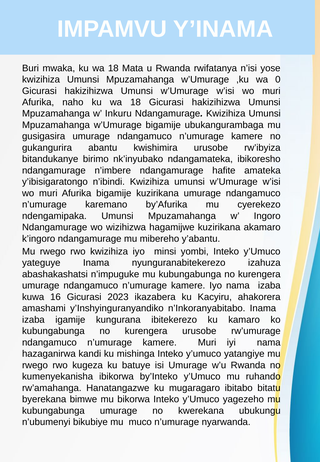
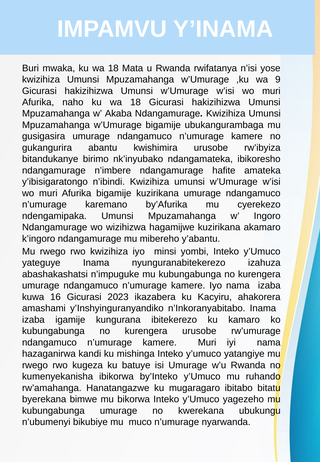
0: 0 -> 9 (278, 80)
Inkuru: Inkuru -> Akaba (118, 114)
